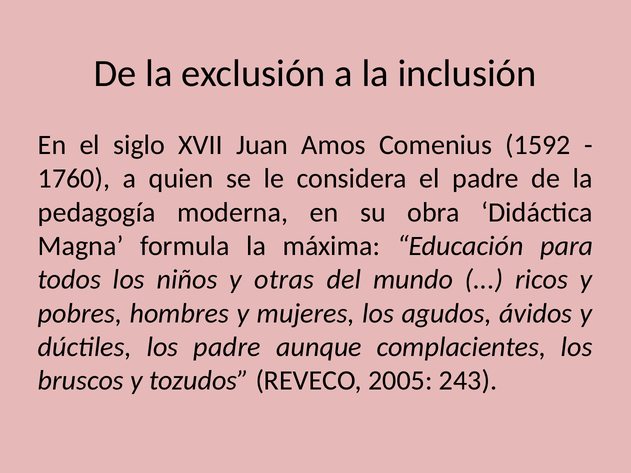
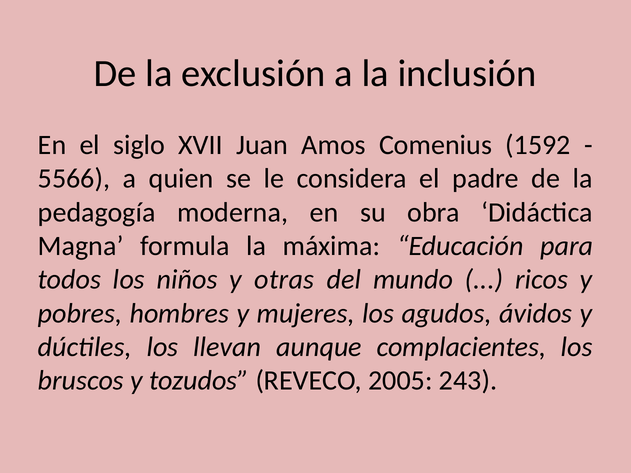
1760: 1760 -> 5566 (74, 179)
los padre: padre -> llevan (227, 347)
